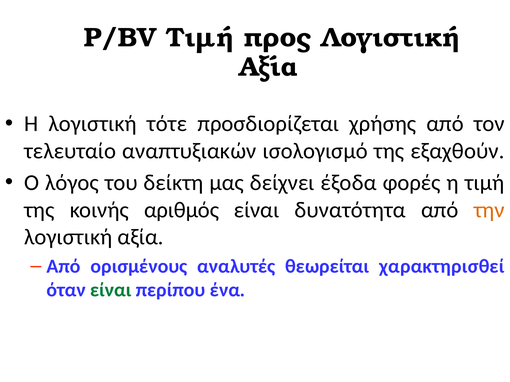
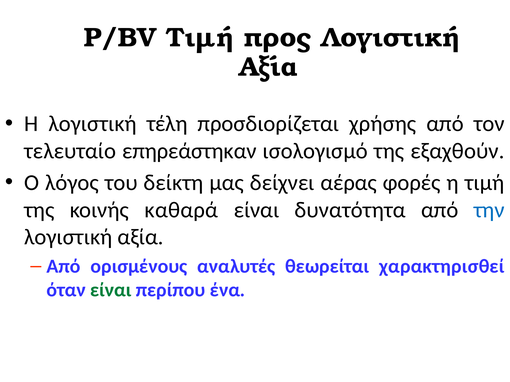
τότε: τότε -> τέλη (167, 124)
αναπτυξιακών: αναπτυξιακών -> επηρεάστηκαν (189, 151)
έξοδα: έξοδα -> αέρας (349, 183)
αριθμός: αριθμός -> καθαρά (181, 210)
την colour: orange -> blue (489, 210)
